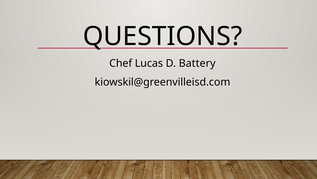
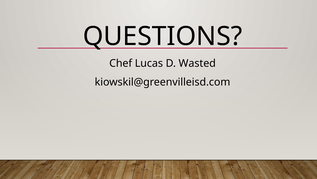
Battery: Battery -> Wasted (197, 63)
